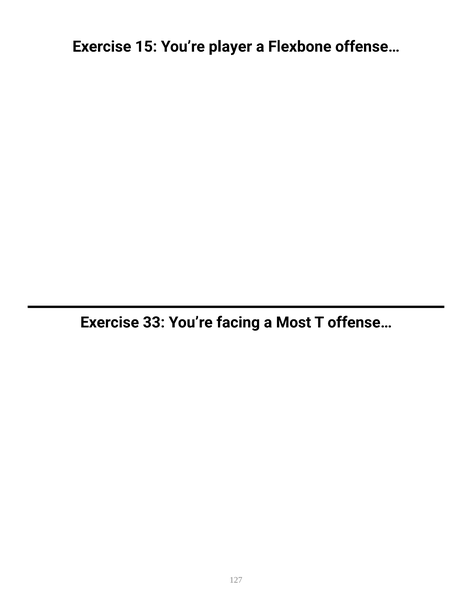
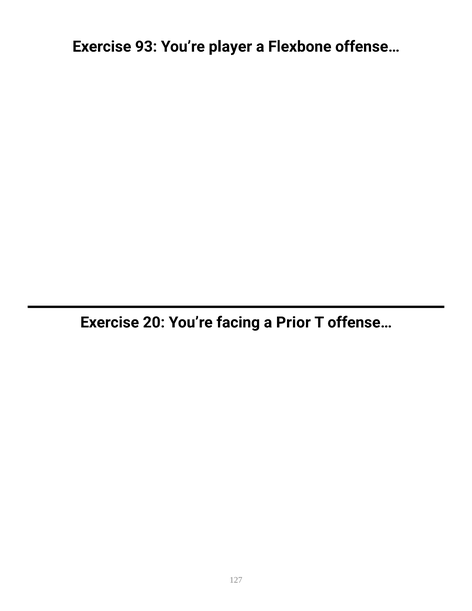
15: 15 -> 93 (146, 47)
33: 33 -> 20 (154, 322)
Most: Most -> Prior (293, 322)
